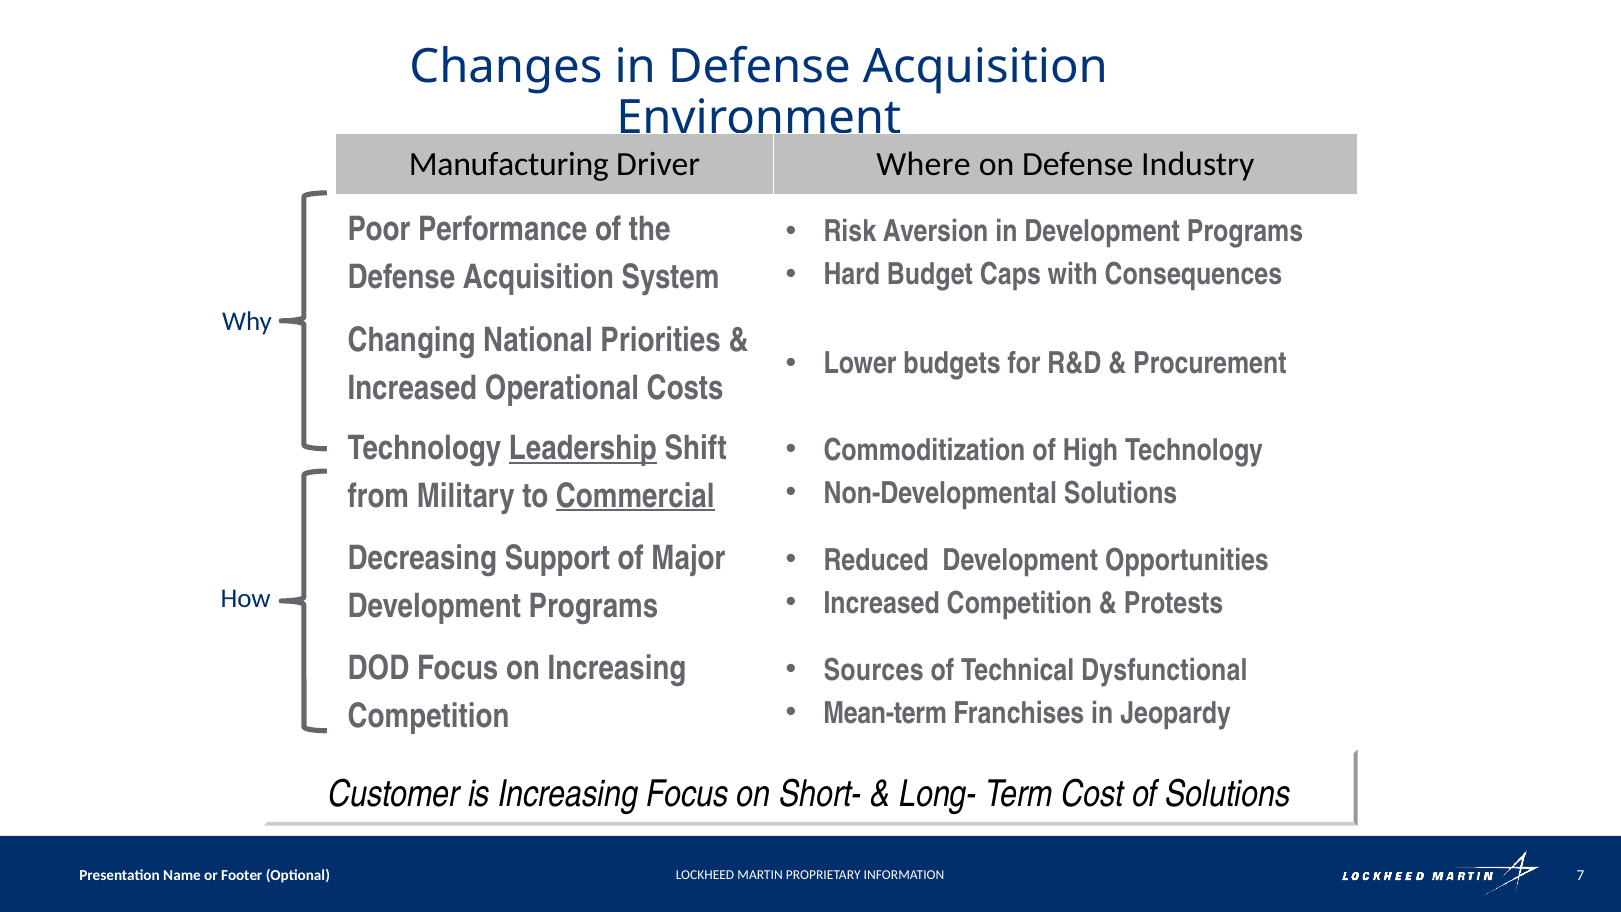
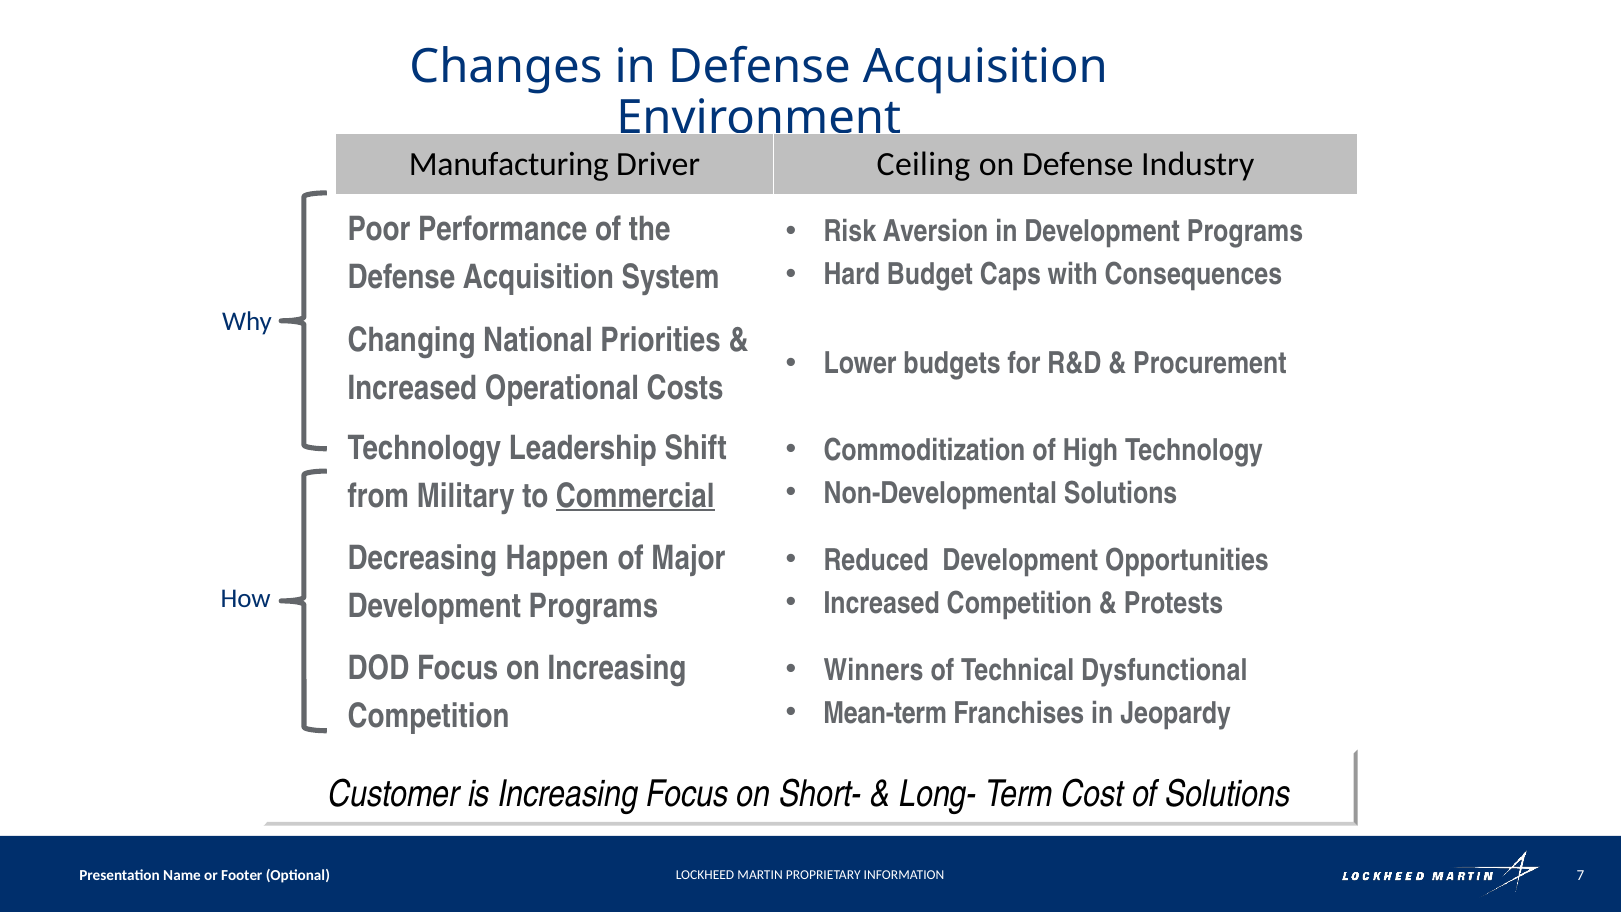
Where: Where -> Ceiling (924, 164)
Leadership underline: present -> none (583, 448)
Support: Support -> Happen (557, 558)
Sources: Sources -> Winners (874, 670)
